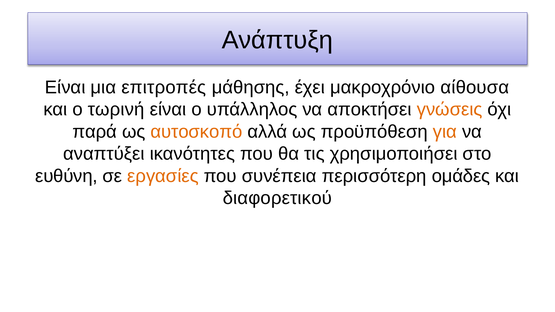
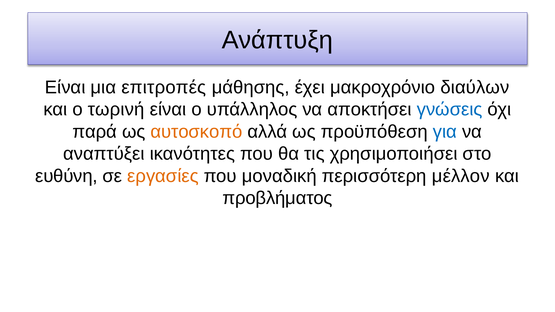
αίθουσα: αίθουσα -> διαύλων (475, 87)
γνώσεις colour: orange -> blue (450, 110)
για colour: orange -> blue (445, 132)
συνέπεια: συνέπεια -> μοναδική (279, 176)
ομάδες: ομάδες -> μέλλον (461, 176)
διαφορετικού: διαφορετικού -> προβλήματος (278, 198)
